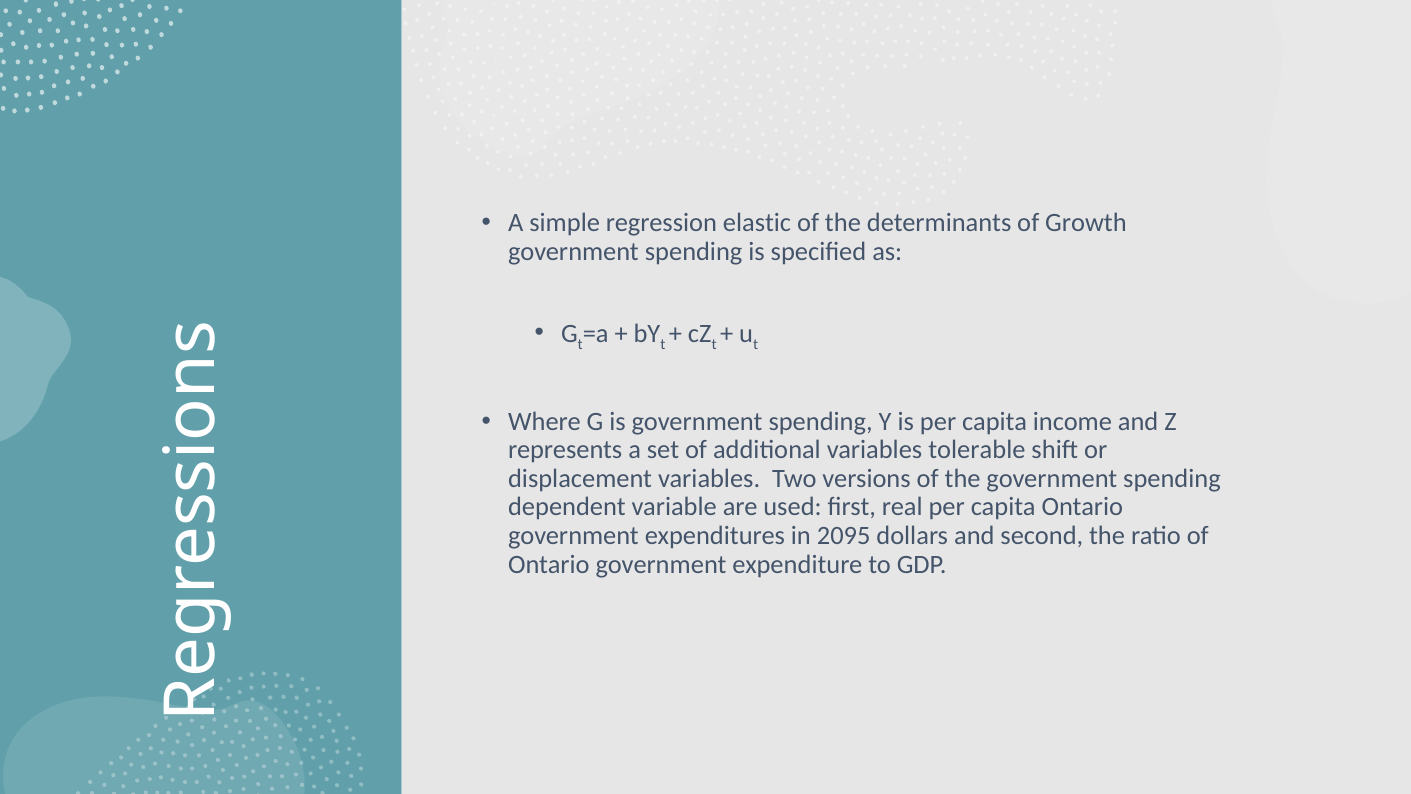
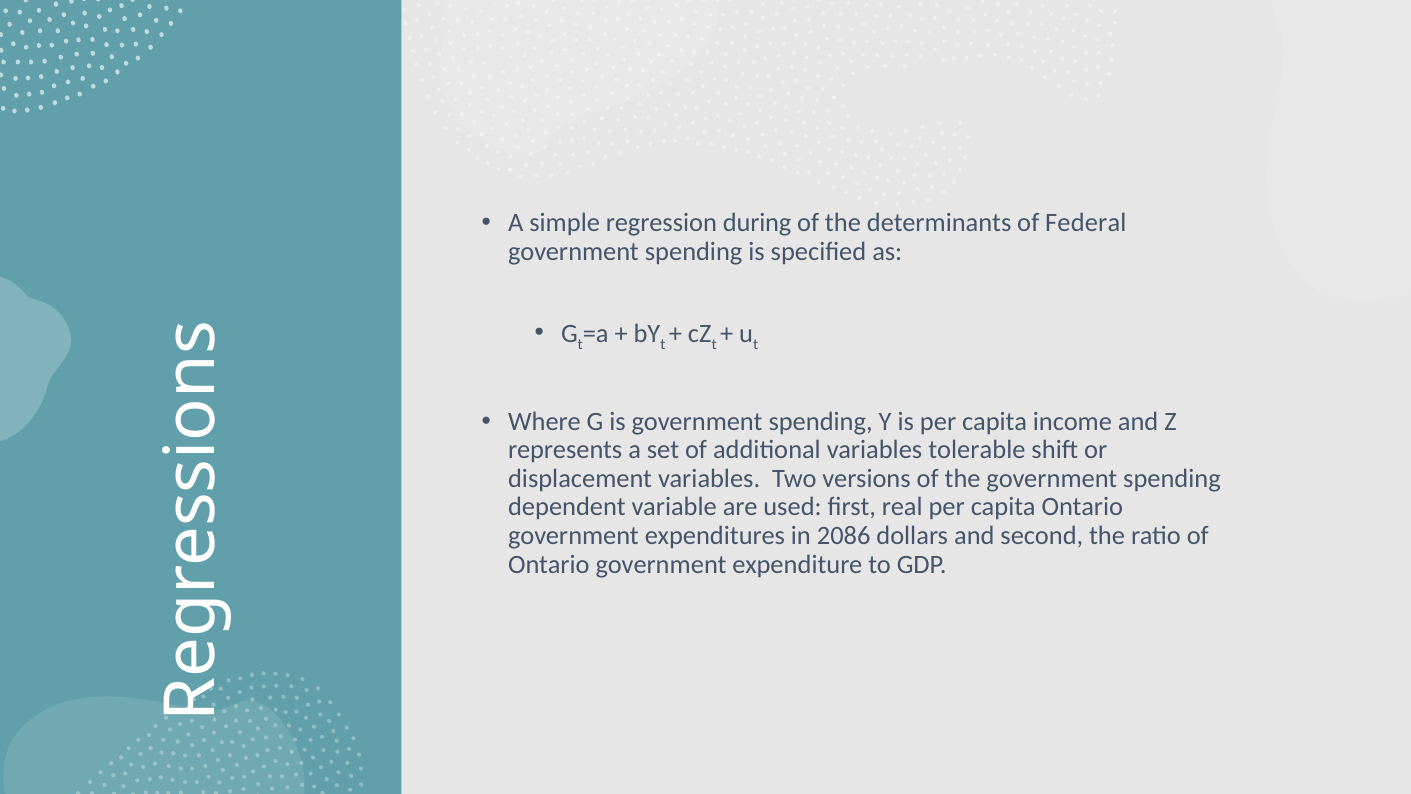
elastic: elastic -> during (757, 223)
Growth: Growth -> Federal (1086, 223)
2095: 2095 -> 2086 (844, 536)
